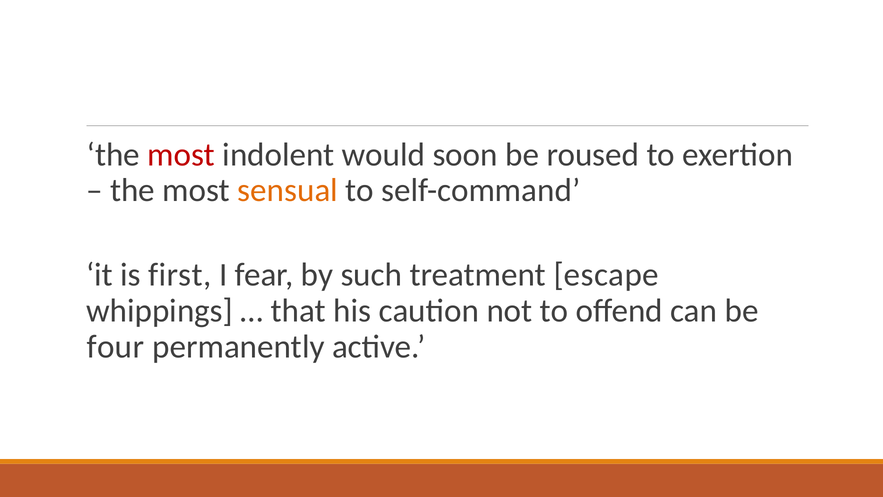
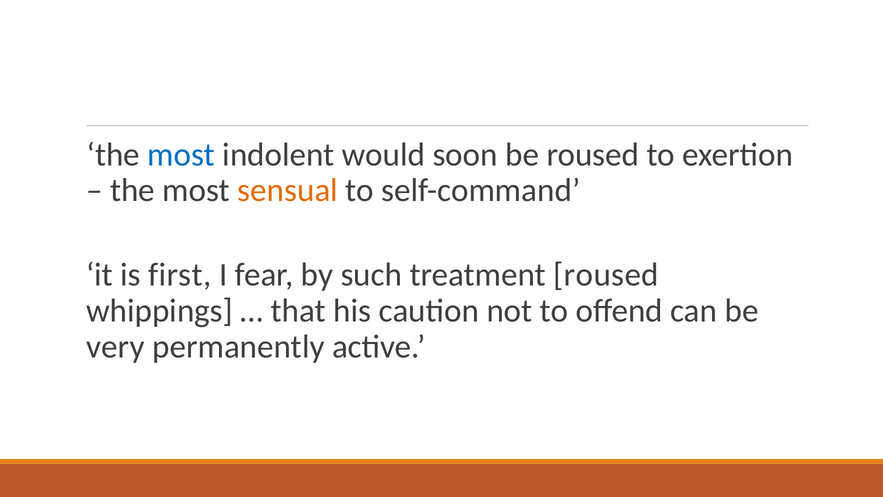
most colour: red -> blue (181, 155)
treatment escape: escape -> roused (606, 275)
four: four -> very (115, 346)
